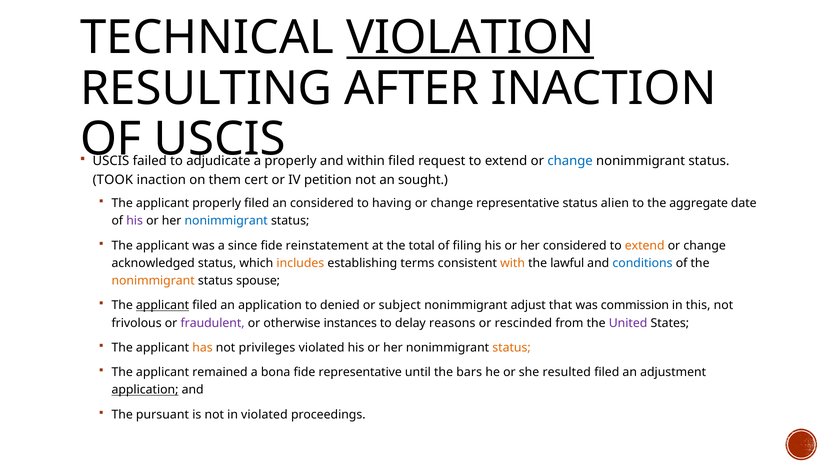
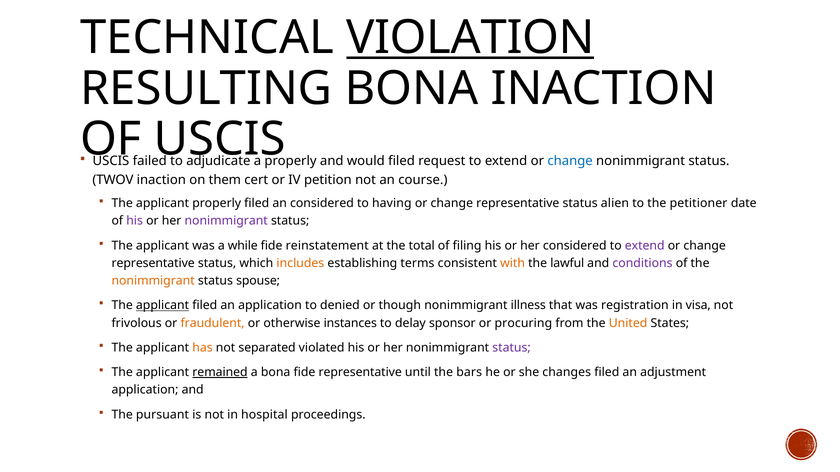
RESULTING AFTER: AFTER -> BONA (411, 89)
within: within -> would (366, 161)
TOOK: TOOK -> TWOV (113, 180)
sought: sought -> course (423, 180)
aggregate: aggregate -> petitioner (699, 204)
nonimmigrant colour: blue -> purple (226, 221)
since: since -> while (243, 246)
extend colour: orange -> purple (645, 246)
acknowledged: acknowledged -> representative (153, 263)
conditions colour: blue -> purple (642, 263)
subject: subject -> though (400, 306)
adjust: adjust -> illness (528, 306)
commission: commission -> registration (635, 306)
this: this -> visa (698, 306)
fraudulent colour: purple -> orange (213, 323)
reasons: reasons -> sponsor (452, 323)
rescinded: rescinded -> procuring (523, 323)
United colour: purple -> orange (628, 323)
privileges: privileges -> separated (267, 348)
status colour: orange -> purple (512, 348)
remained underline: none -> present (220, 373)
resulted: resulted -> changes (567, 373)
application underline: present -> none (145, 390)
in violated: violated -> hospital (264, 415)
